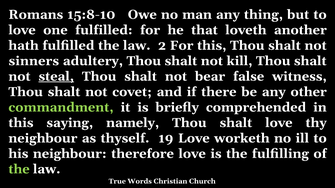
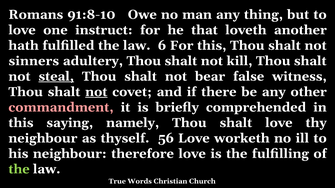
15:8-10: 15:8-10 -> 91:8-10 (91, 15)
one fulfilled: fulfilled -> instruct (104, 30)
2: 2 -> 6 (162, 46)
not underline: none -> present (96, 92)
commandment colour: light green -> pink (61, 108)
19: 19 -> 56 (166, 139)
